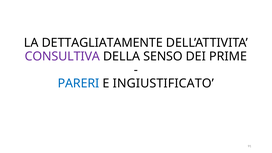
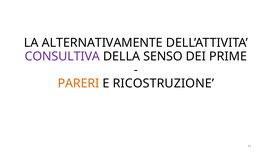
DETTAGLIATAMENTE: DETTAGLIATAMENTE -> ALTERNATIVAMENTE (102, 43)
PARERI colour: blue -> orange (79, 83)
INGIUSTIFICATO: INGIUSTIFICATO -> RICOSTRUZIONE (163, 83)
